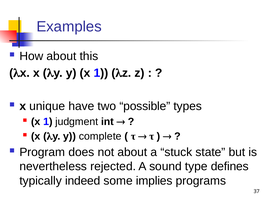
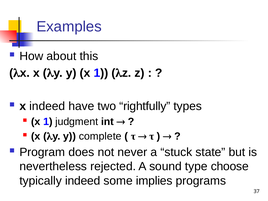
x unique: unique -> indeed (47, 106)
possible: possible -> rightfully (145, 106)
not about: about -> never (132, 152)
defines: defines -> choose (230, 166)
